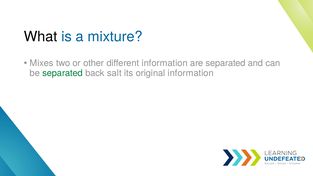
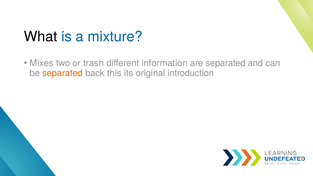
other: other -> trash (94, 63)
separated colour: green -> orange (63, 73)
salt: salt -> this (114, 73)
original information: information -> introduction (191, 73)
